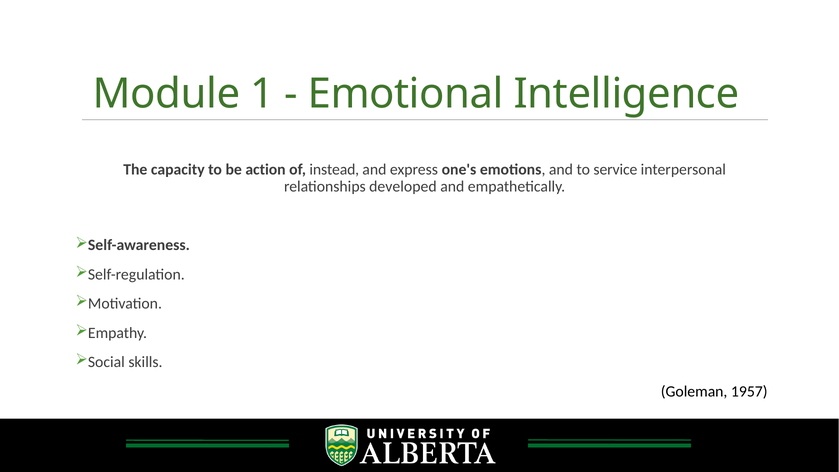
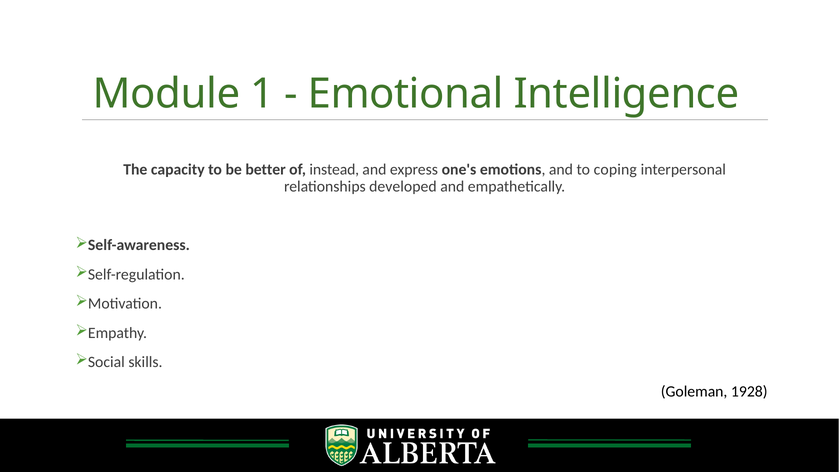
action: action -> better (266, 170)
service: service -> coping (615, 170)
1957: 1957 -> 1928 (749, 391)
